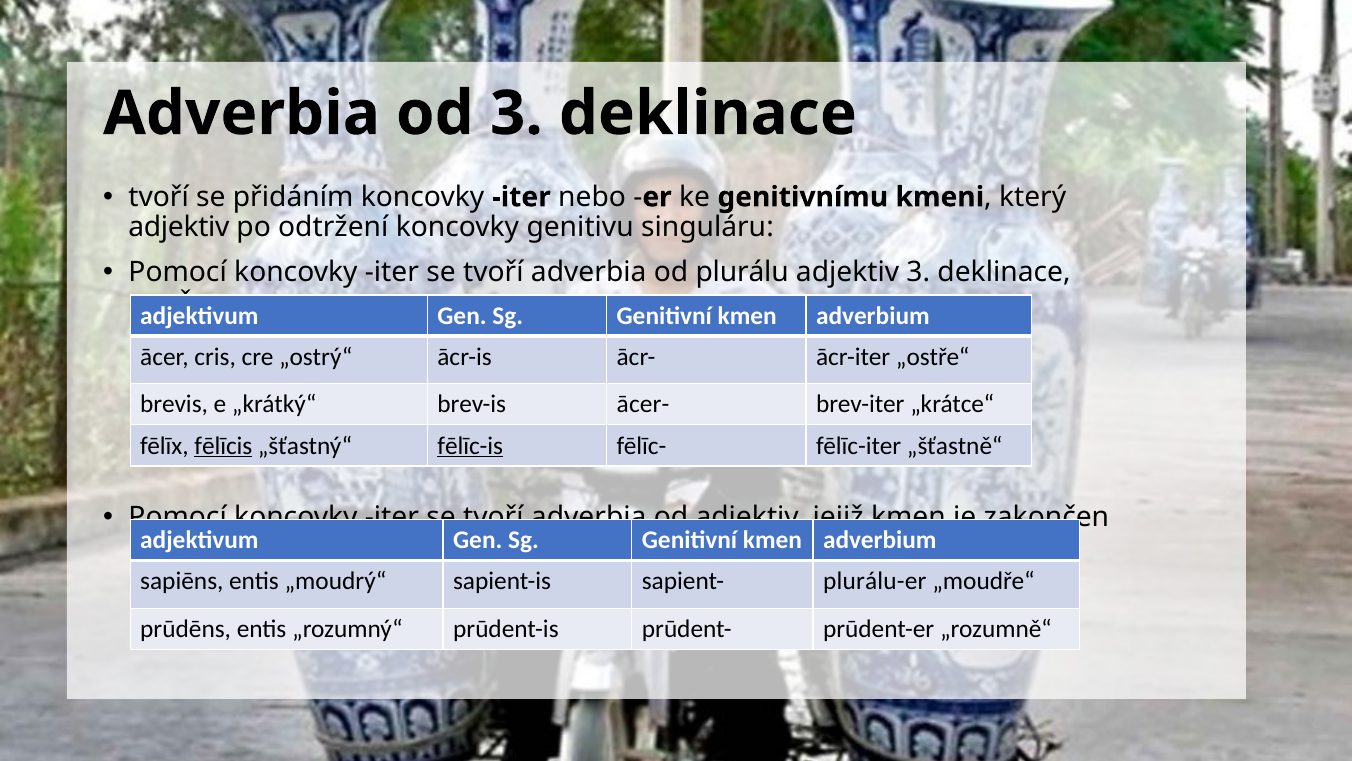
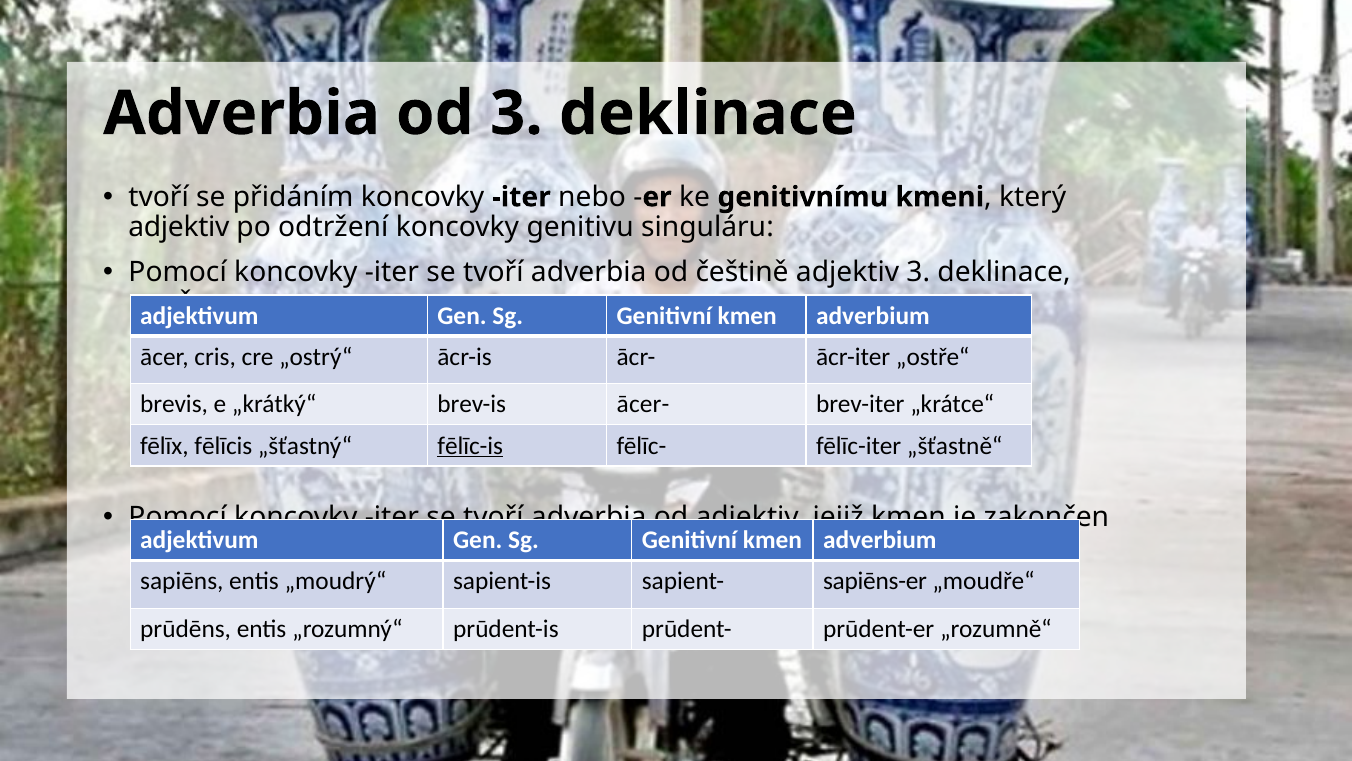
plurálu: plurálu -> češtině (742, 272)
fēlīcis underline: present -> none (223, 445)
plurálu-er: plurálu-er -> sapiēns-er (875, 581)
